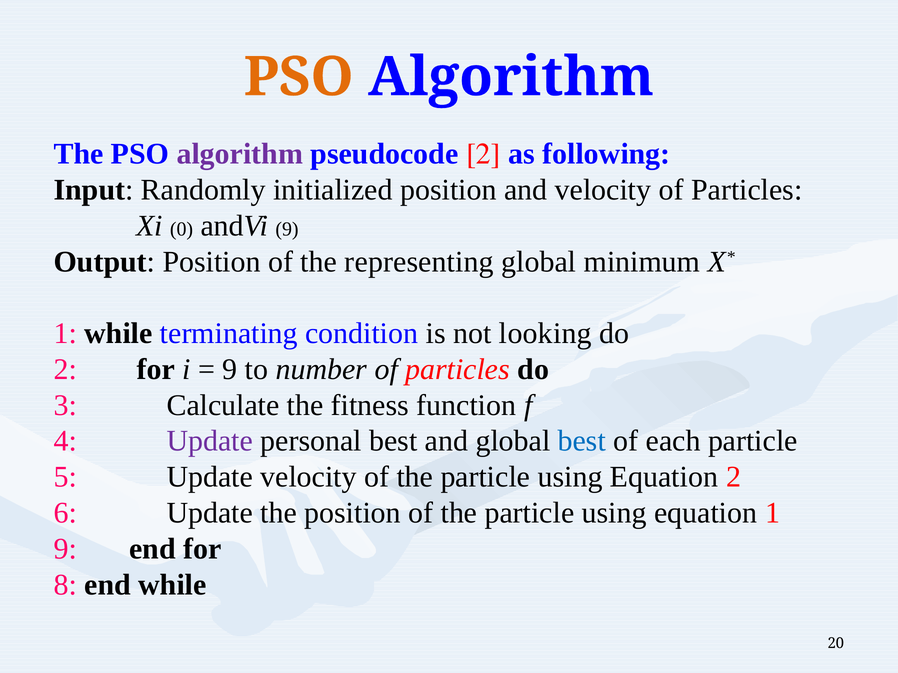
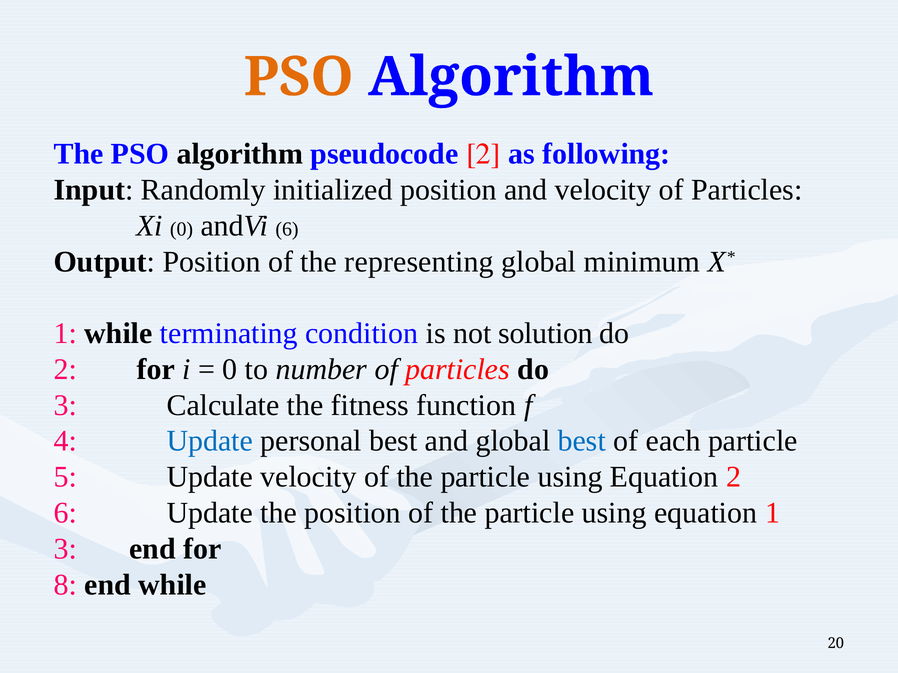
algorithm colour: purple -> black (240, 154)
andVi 9: 9 -> 6 (287, 229)
looking: looking -> solution (546, 334)
9: 9 -> 0 (230, 370)
Update colour: purple -> blue (210, 441)
9: 9 -> 3 (65, 549)
